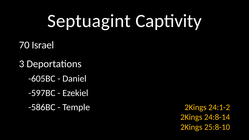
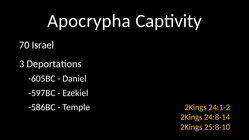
Septuagint: Septuagint -> Apocrypha (89, 21)
